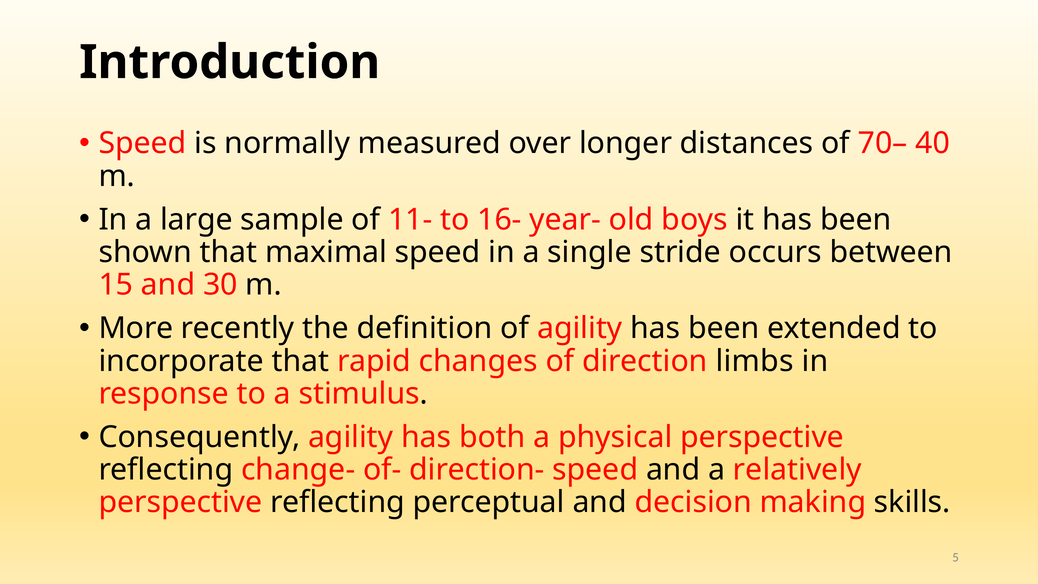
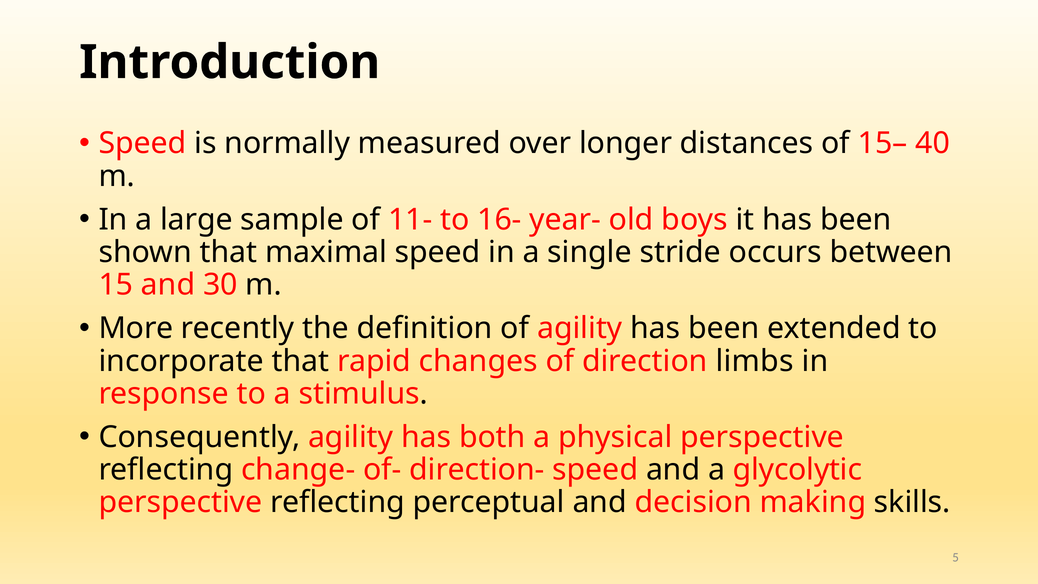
70–: 70– -> 15– (883, 143)
relatively: relatively -> glycolytic (797, 470)
